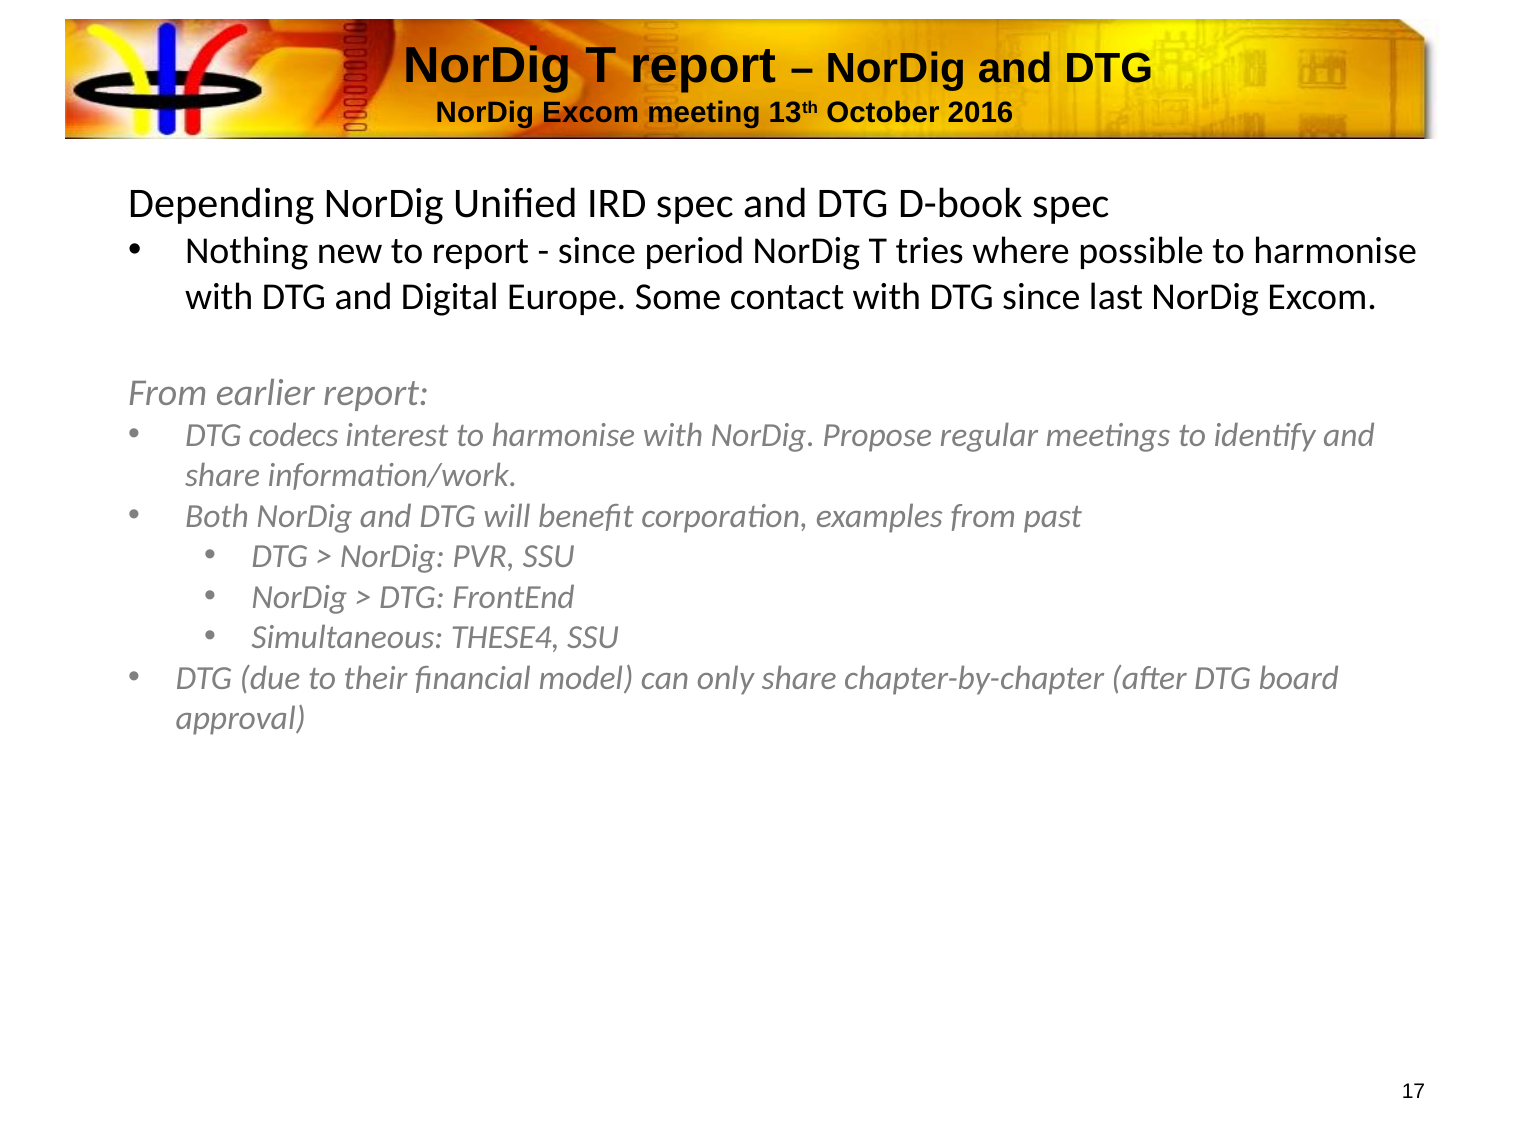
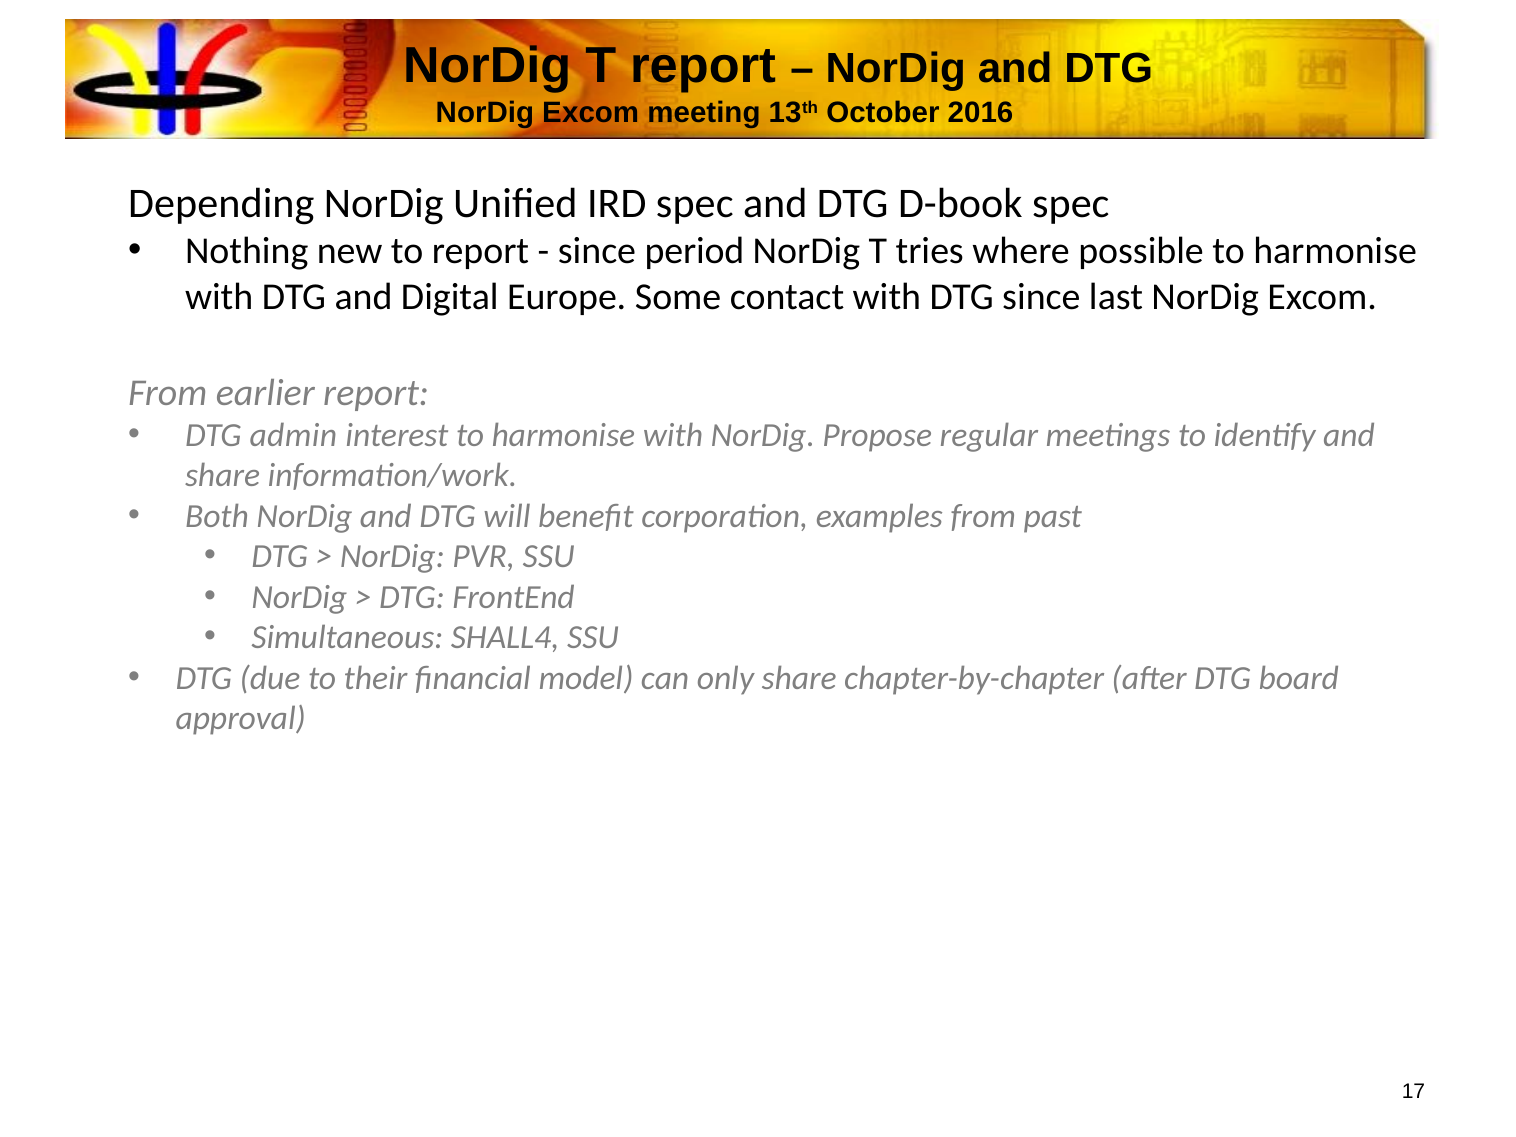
codecs: codecs -> admin (293, 435)
THESE4: THESE4 -> SHALL4 (505, 637)
